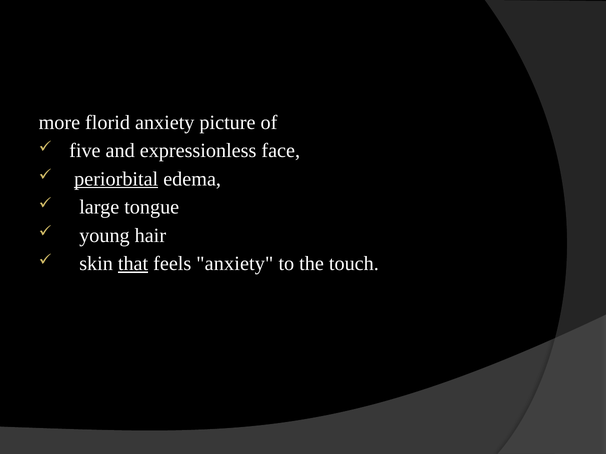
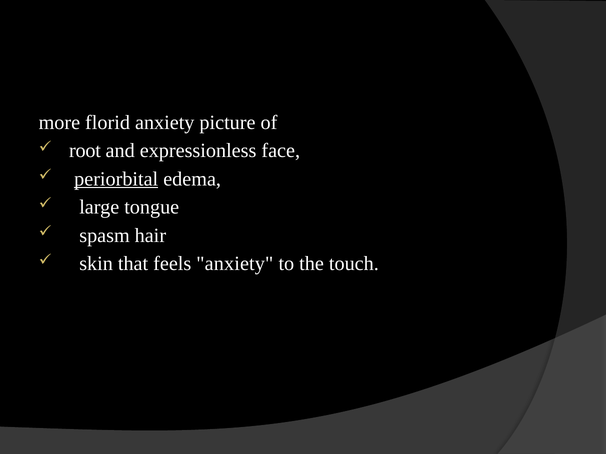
five: five -> root (85, 151)
young: young -> spasm (104, 236)
that underline: present -> none (133, 264)
